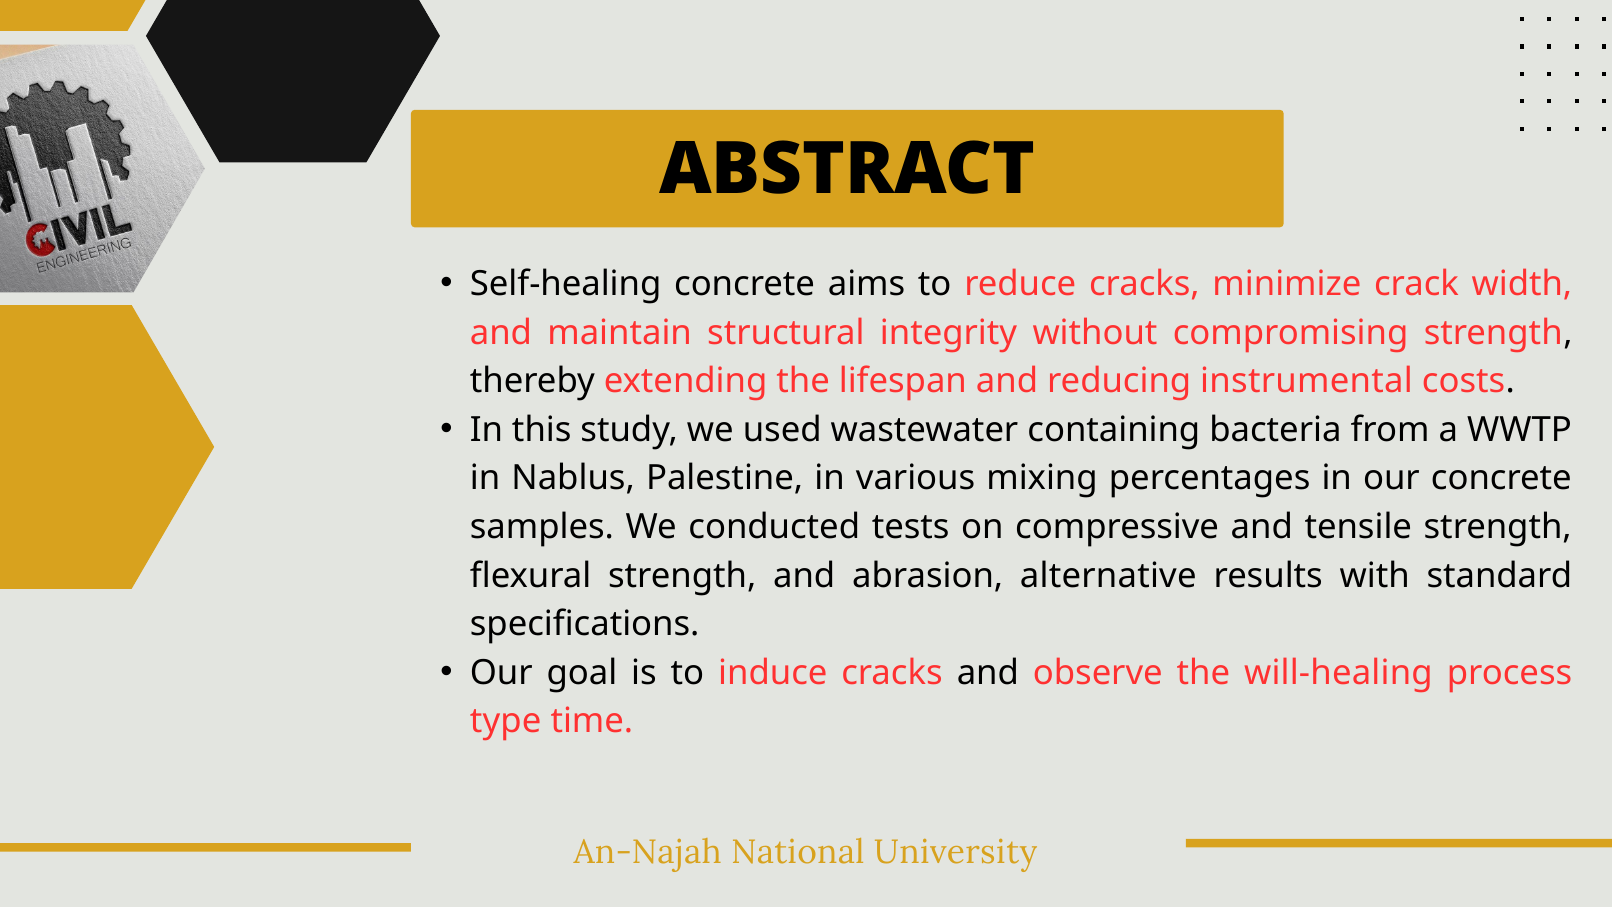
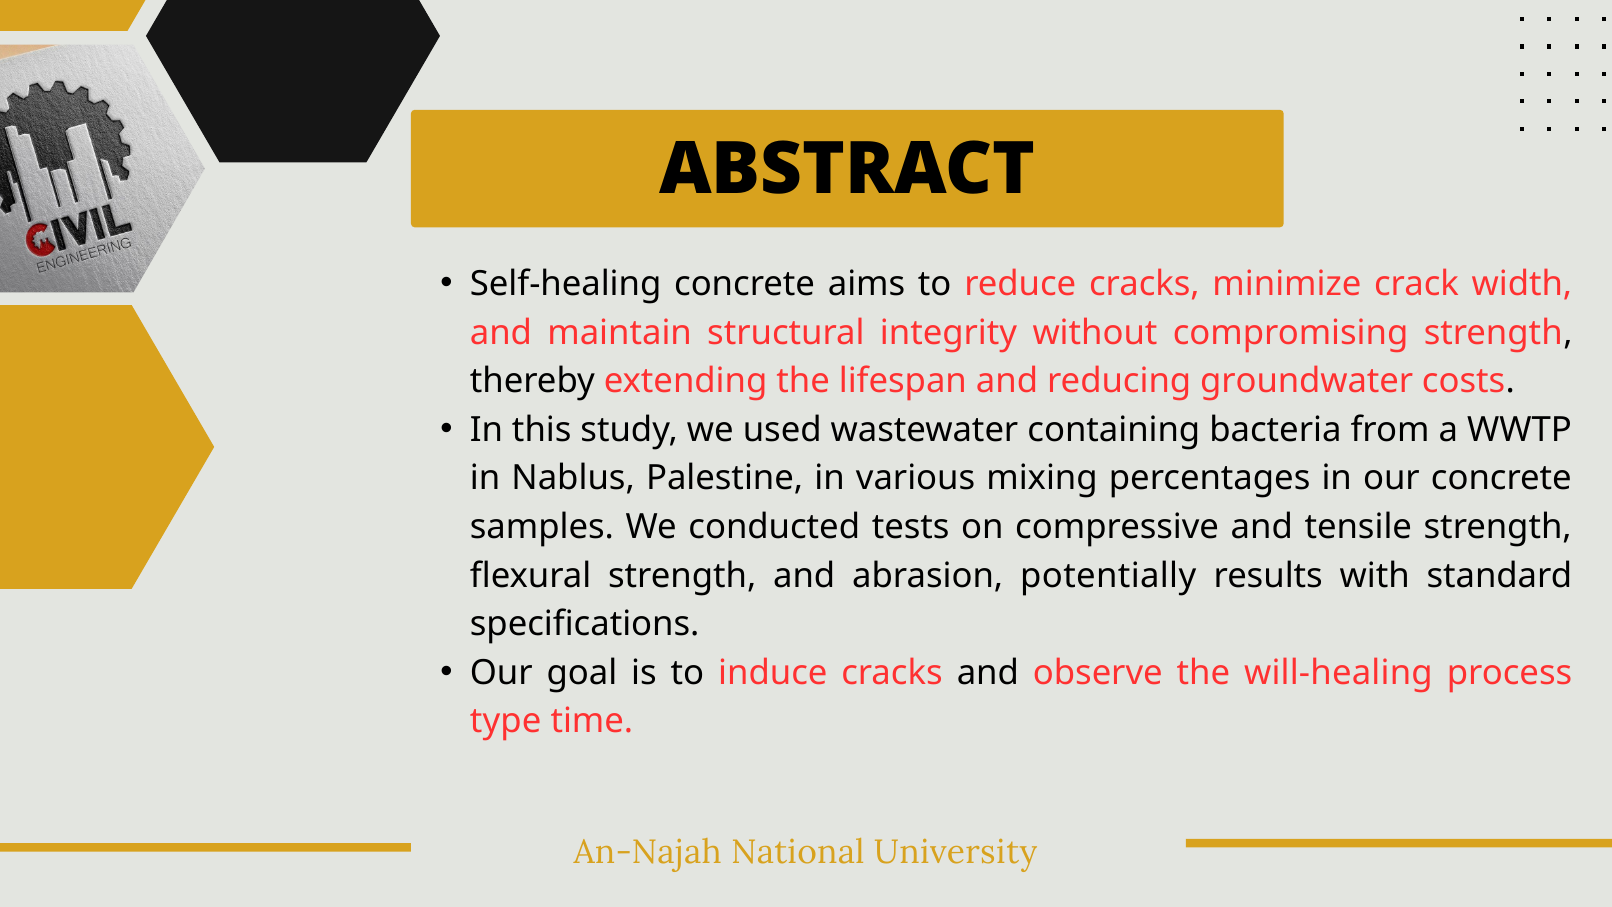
instrumental: instrumental -> groundwater (1307, 381)
alternative: alternative -> potentially (1108, 575)
